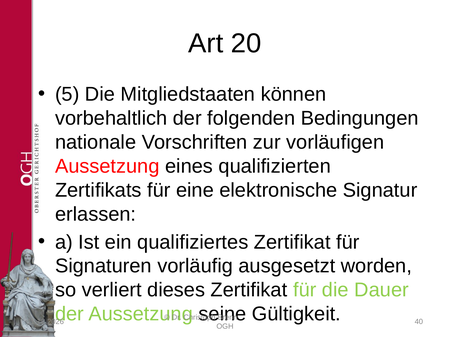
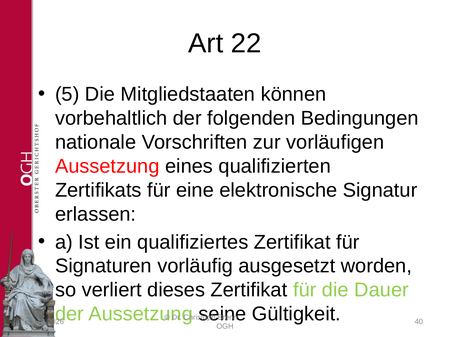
20: 20 -> 22 (246, 44)
